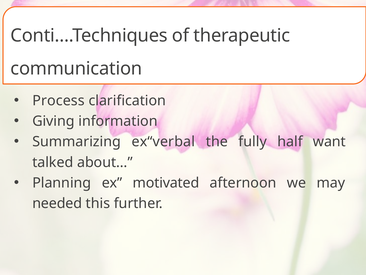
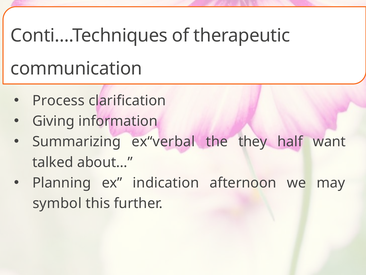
fully: fully -> they (253, 142)
motivated: motivated -> indication (166, 183)
needed: needed -> symbol (57, 203)
